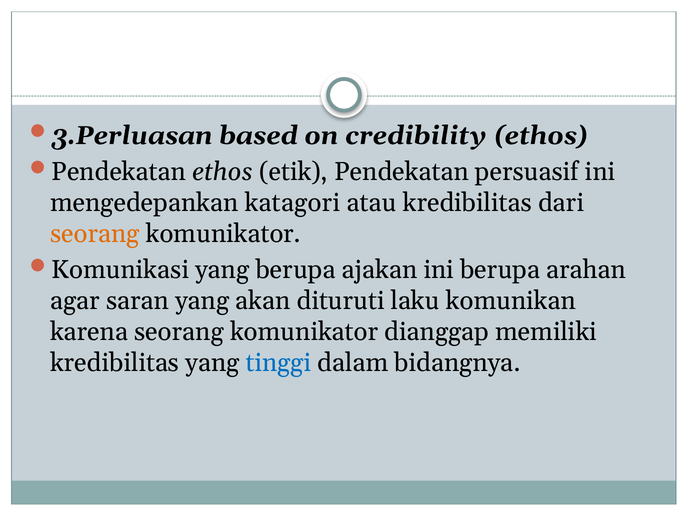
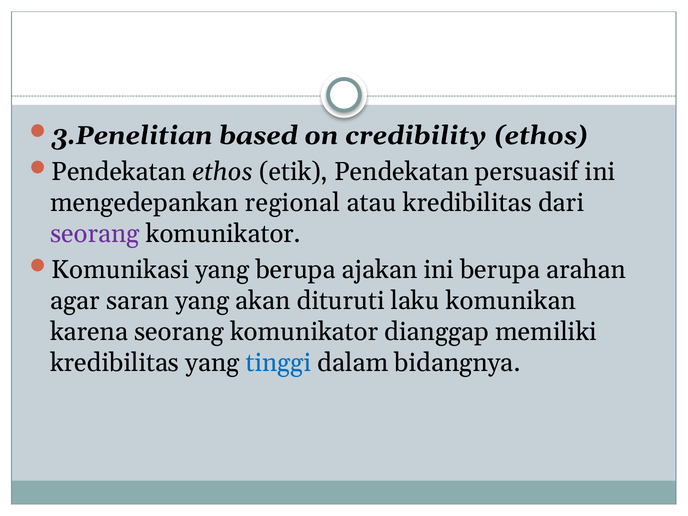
3.Perluasan: 3.Perluasan -> 3.Penelitian (132, 136)
katagori: katagori -> regional (292, 203)
seorang colour: orange -> purple (95, 234)
